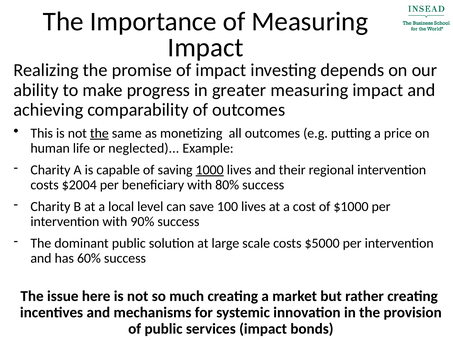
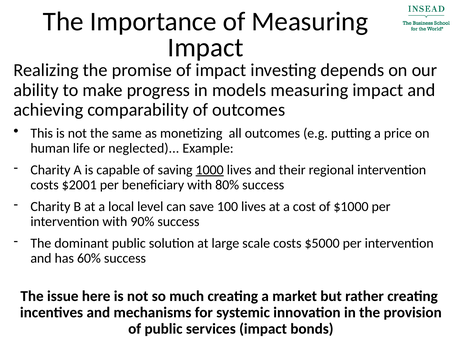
greater: greater -> models (239, 90)
the underline: present -> none (99, 133)
$2004: $2004 -> $2001 (79, 185)
